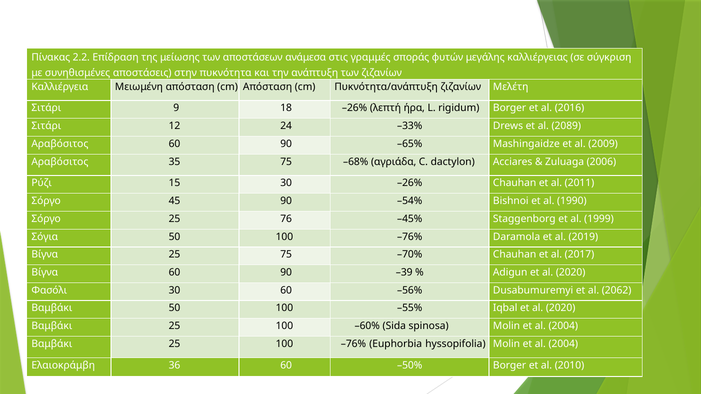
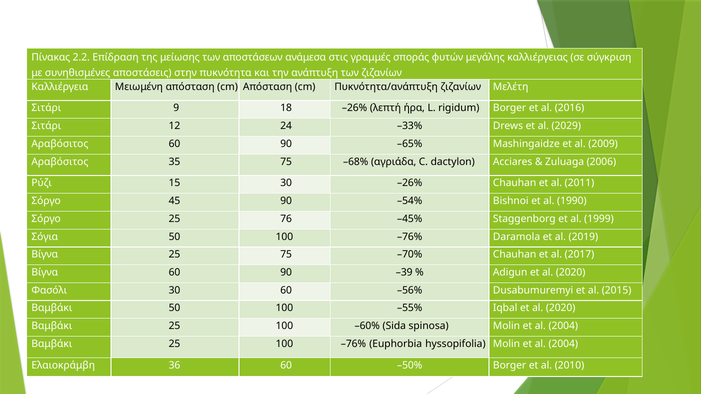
2089: 2089 -> 2029 (566, 126)
2062: 2062 -> 2015 (617, 290)
